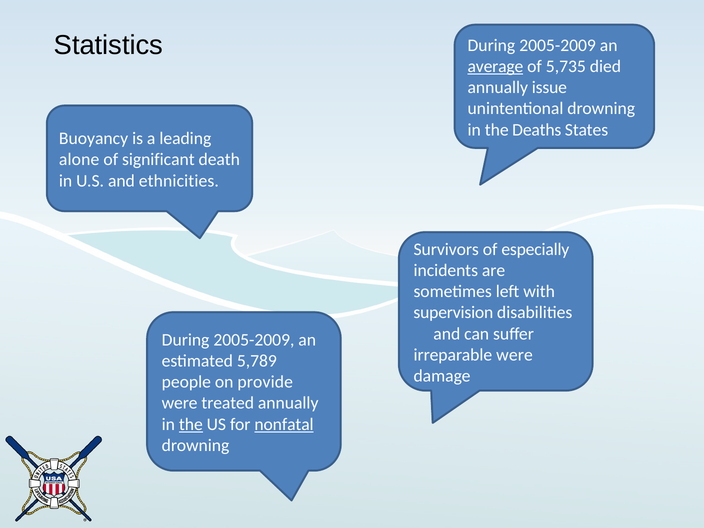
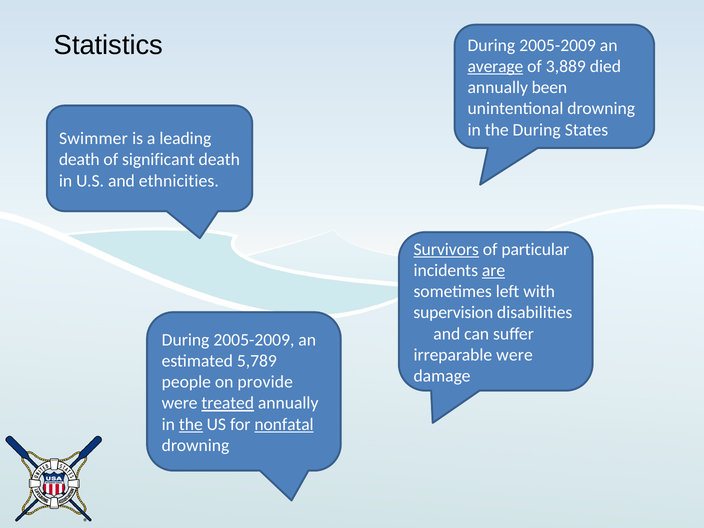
5,735: 5,735 -> 3,889 (566, 66)
issue: issue -> been (549, 88)
the Deaths: Deaths -> During (537, 130)
Buoyancy: Buoyancy -> Swimmer (93, 138)
alone: alone -> death (79, 160)
Survivors underline: none -> present (446, 249)
especially: especially -> particular (535, 249)
are underline: none -> present (494, 270)
treated underline: none -> present (228, 403)
